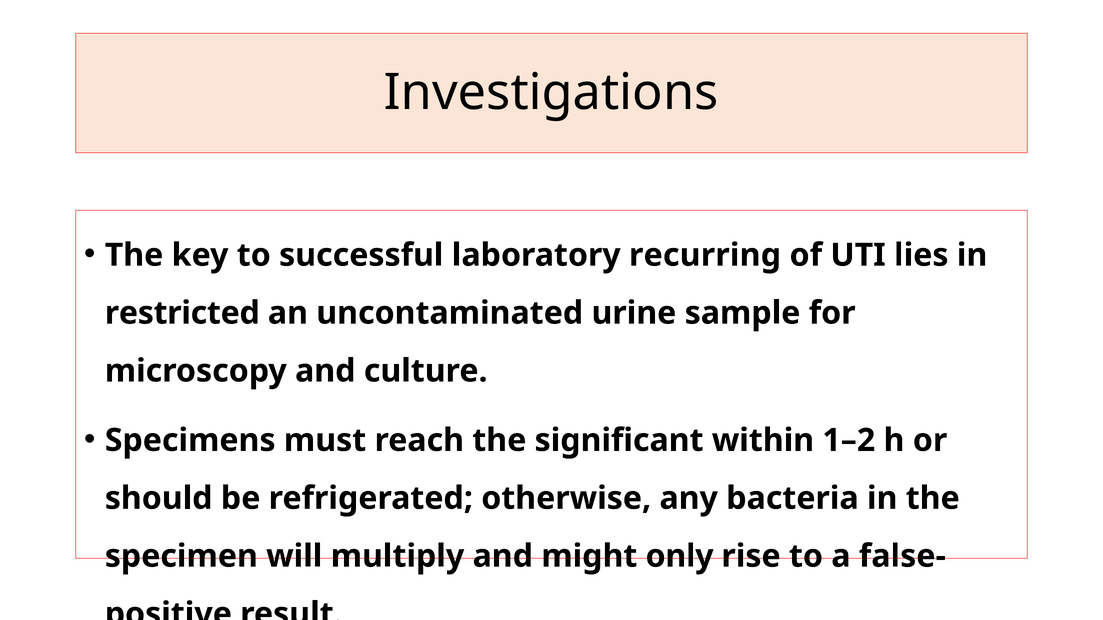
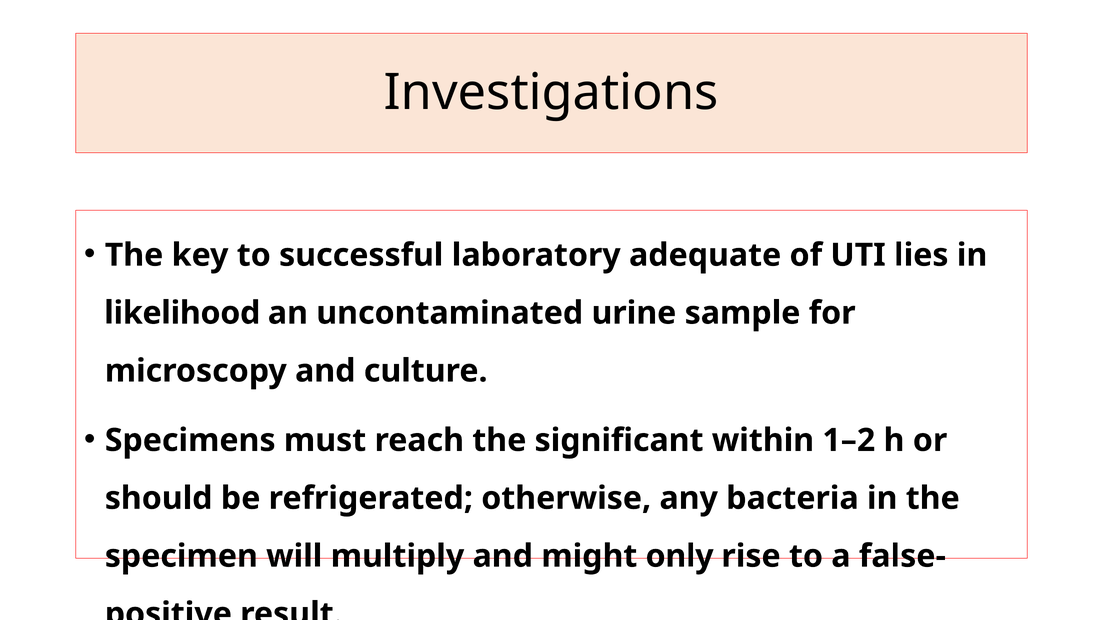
recurring: recurring -> adequate (705, 255)
restricted: restricted -> likelihood (182, 313)
